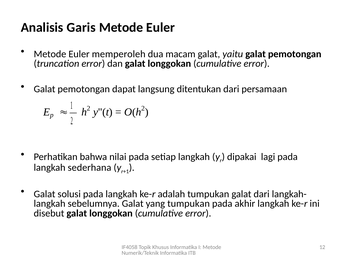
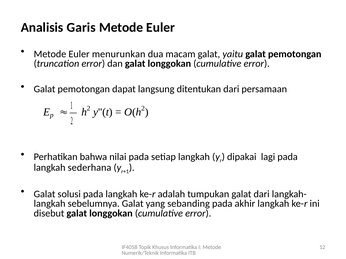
memperoleh: memperoleh -> menurunkan (119, 54)
yang tumpukan: tumpukan -> sebanding (189, 204)
